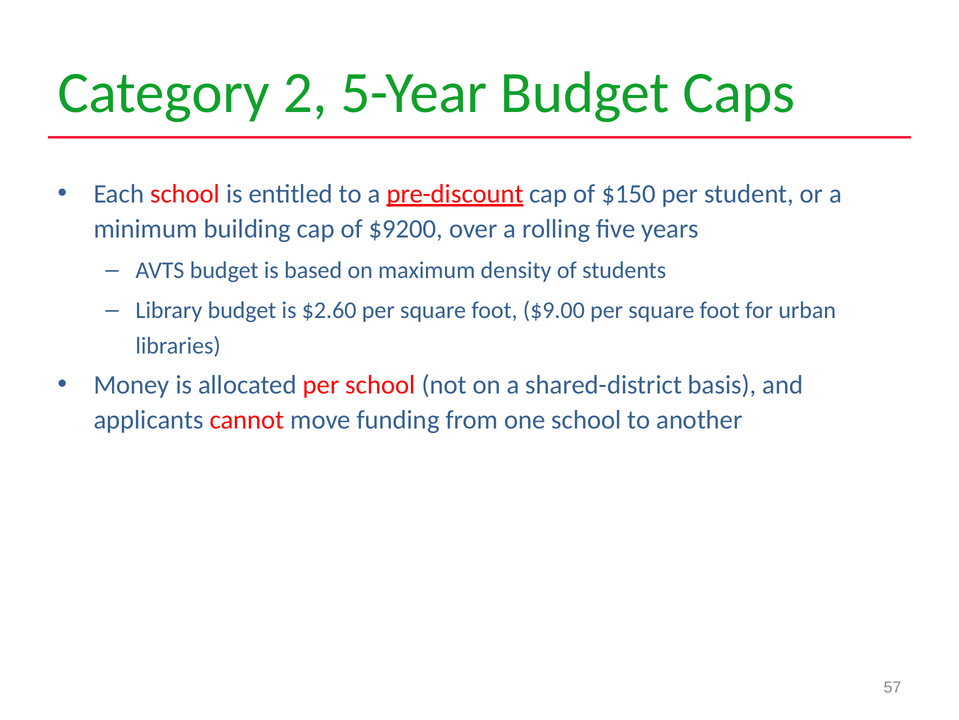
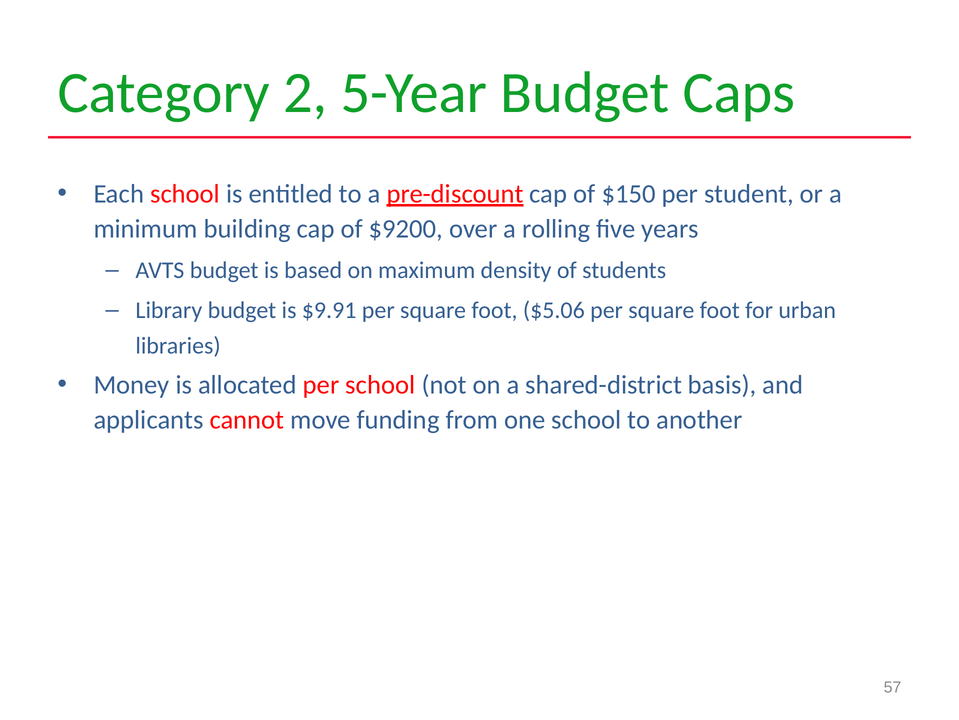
$2.60: $2.60 -> $9.91 (329, 310)
$9.00: $9.00 -> $5.06 (554, 310)
